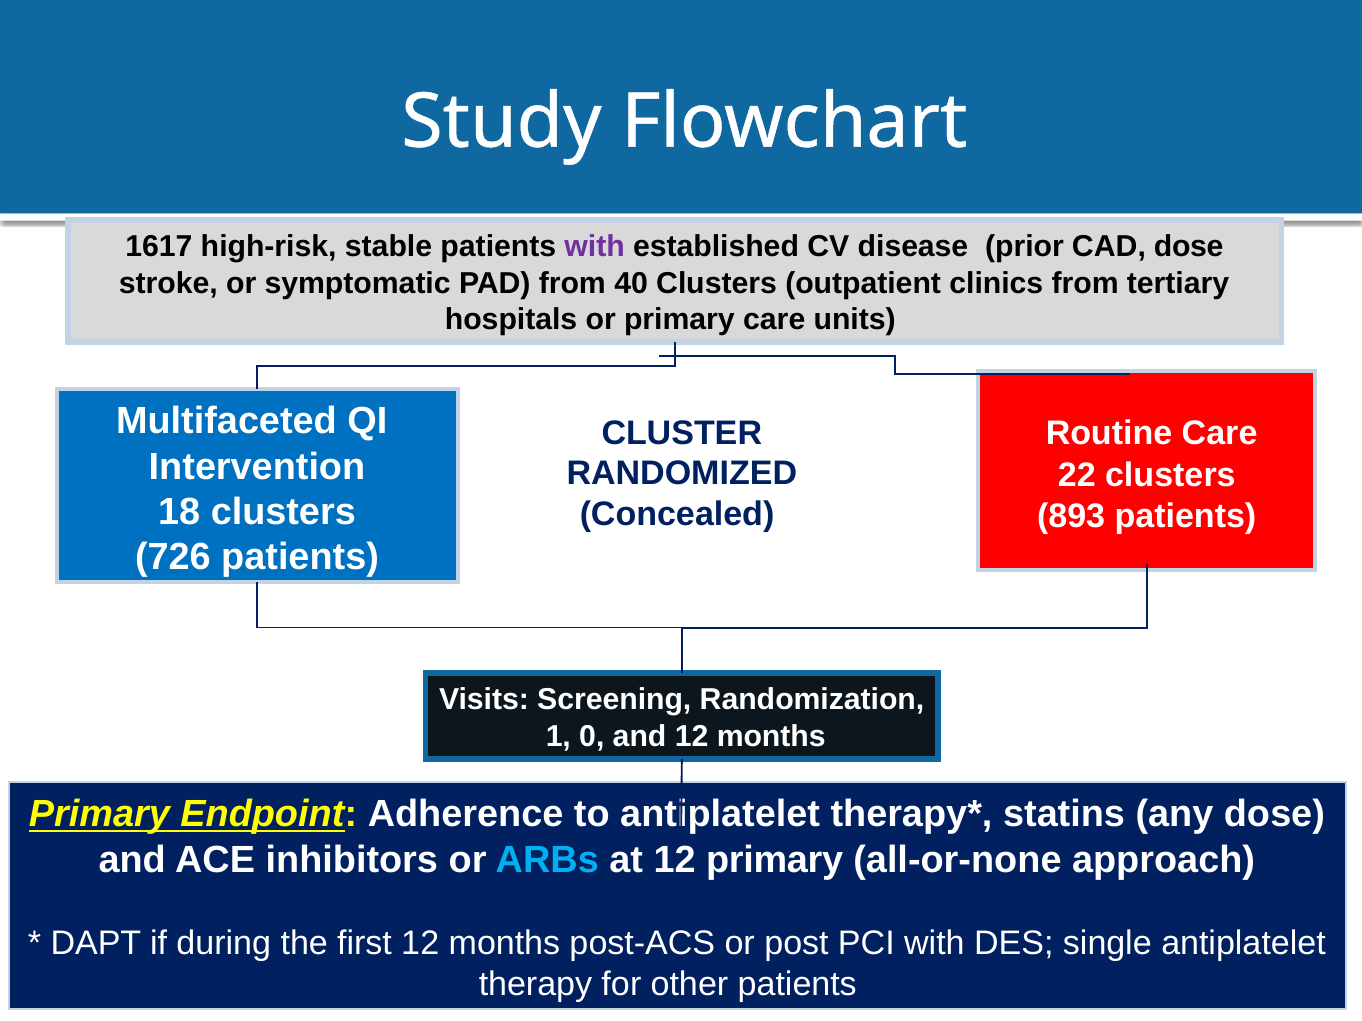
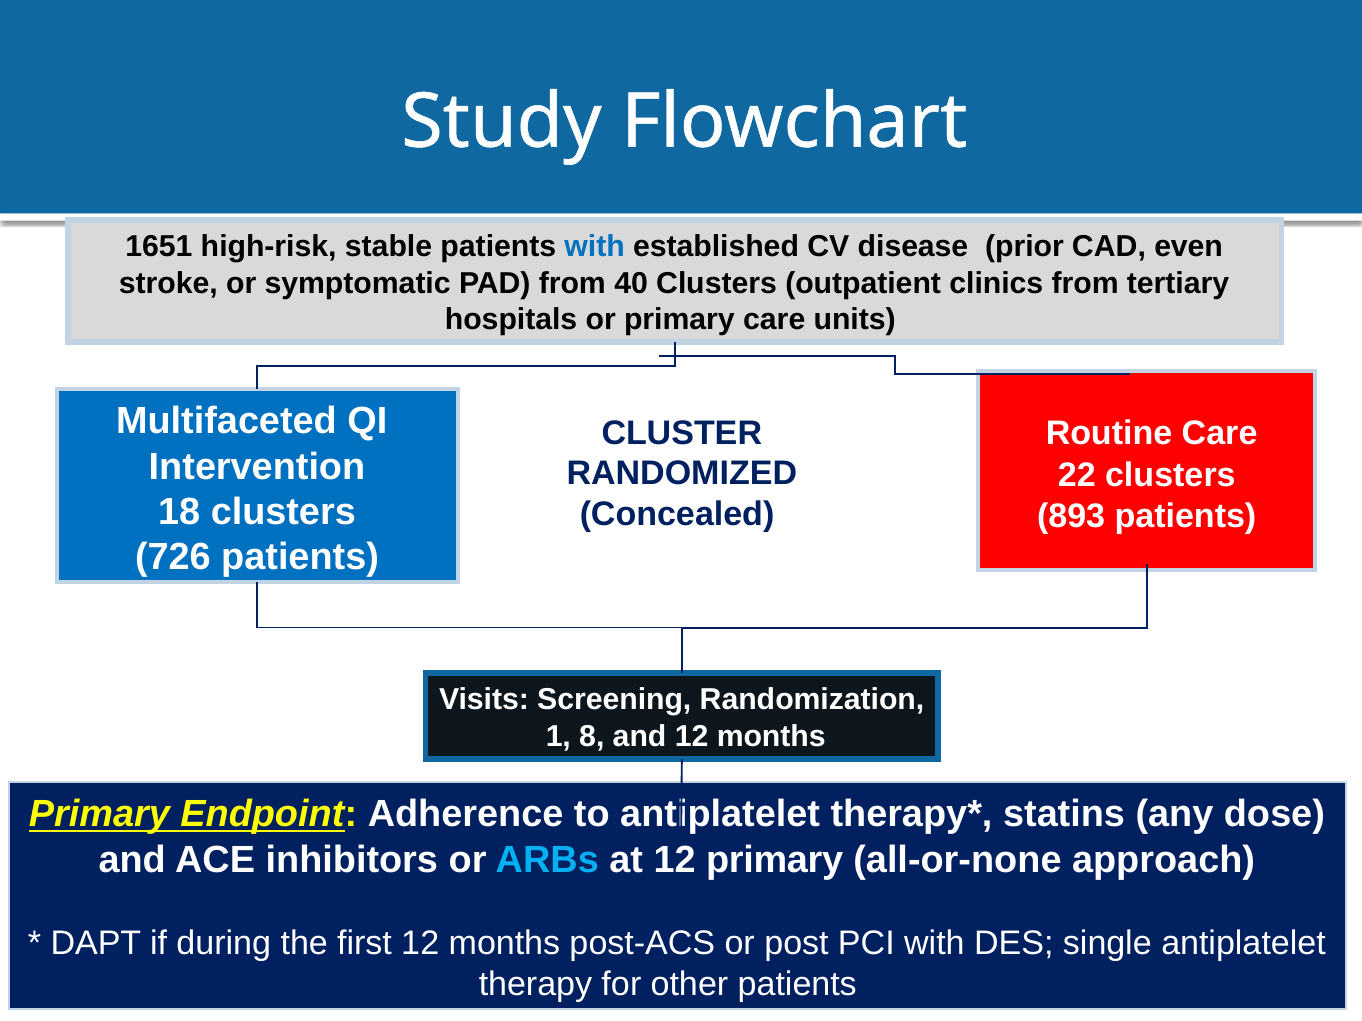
1617: 1617 -> 1651 (159, 247)
with colour: purple -> blue (595, 247)
CAD dose: dose -> even (1189, 247)
0: 0 -> 8 (592, 737)
